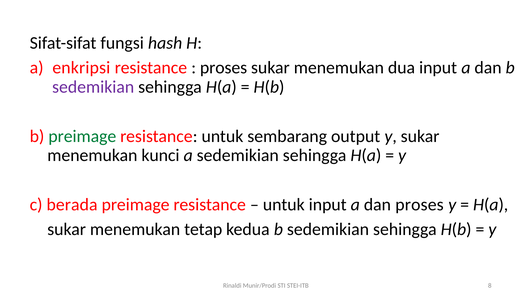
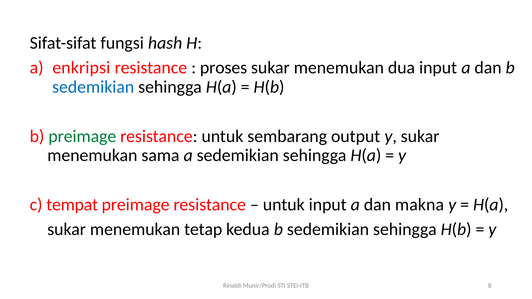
sedemikian colour: purple -> blue (93, 87)
kunci: kunci -> sama (160, 156)
berada: berada -> tempat (72, 205)
dan proses: proses -> makna (420, 205)
